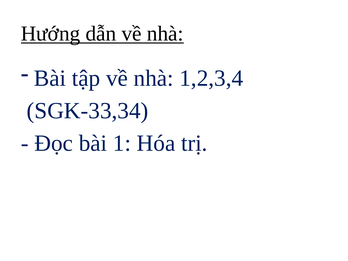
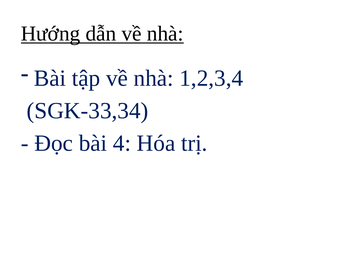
1: 1 -> 4 (122, 143)
